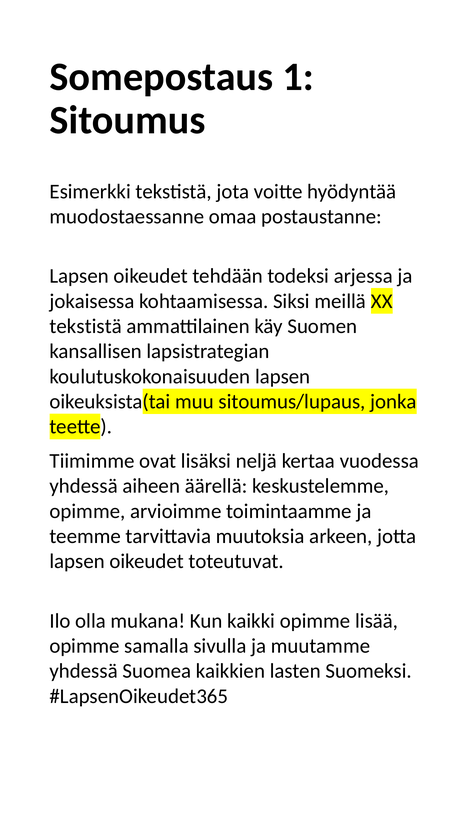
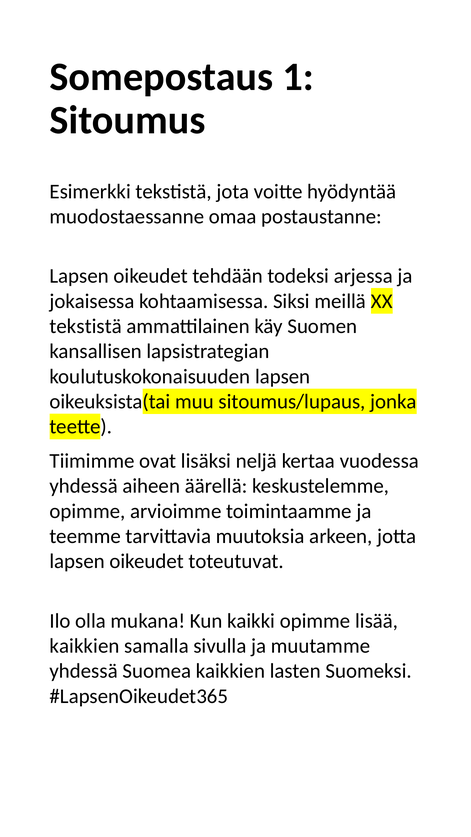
opimme: opimme -> kaikkien (84, 646)
